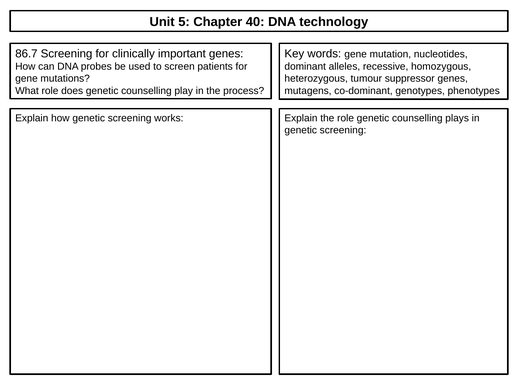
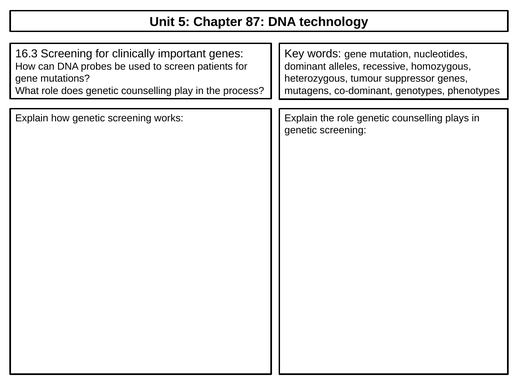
40: 40 -> 87 (255, 22)
86.7: 86.7 -> 16.3 (26, 54)
